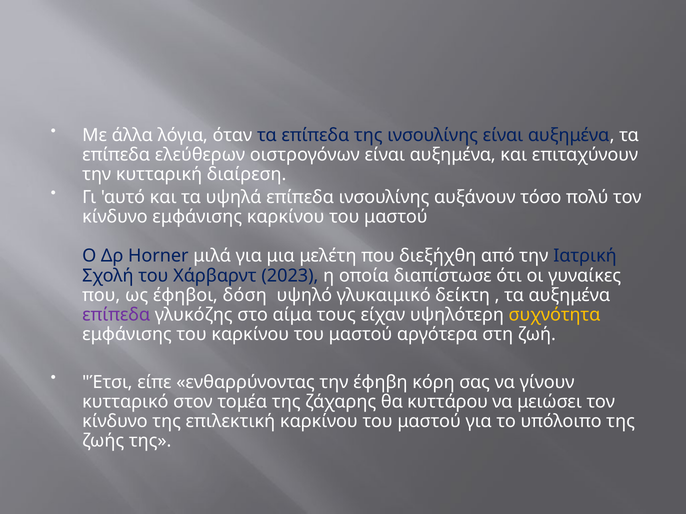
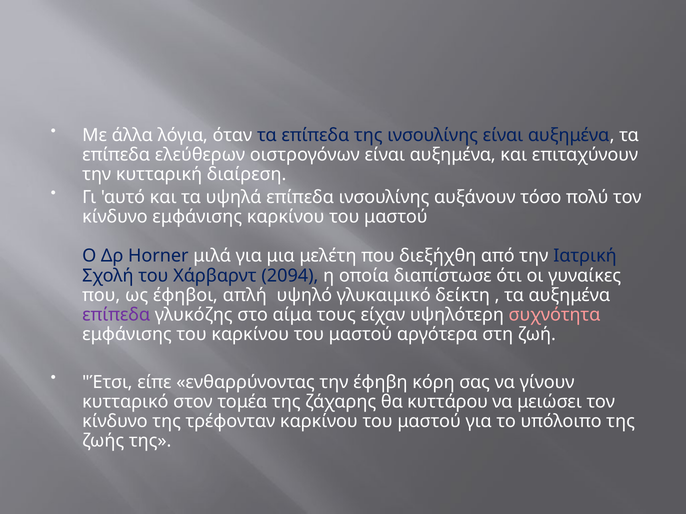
2023: 2023 -> 2094 (290, 276)
δόση: δόση -> απλή (245, 295)
συχνότητα colour: yellow -> pink (555, 315)
επιλεκτική: επιλεκτική -> τρέφονταν (231, 422)
